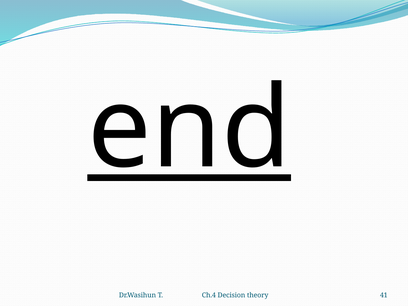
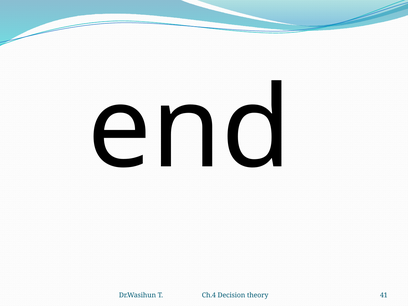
end underline: present -> none (189, 129)
